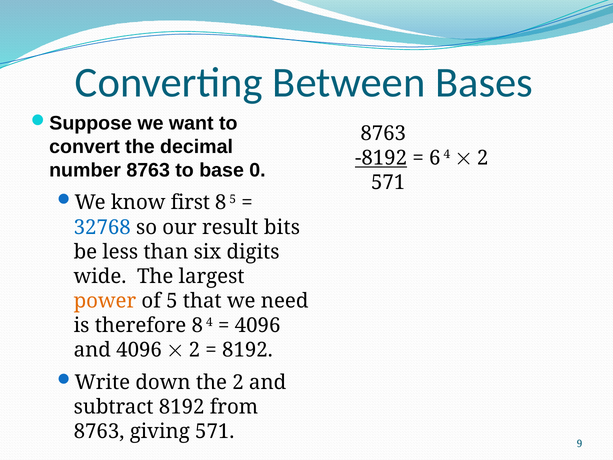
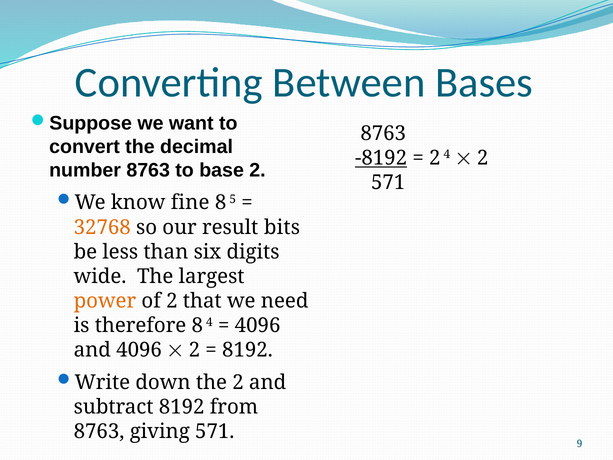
6: 6 -> 2 (435, 158)
base 0: 0 -> 2 (257, 170)
first: first -> fine (190, 203)
32768 colour: blue -> orange (102, 227)
of 5: 5 -> 2 (172, 301)
